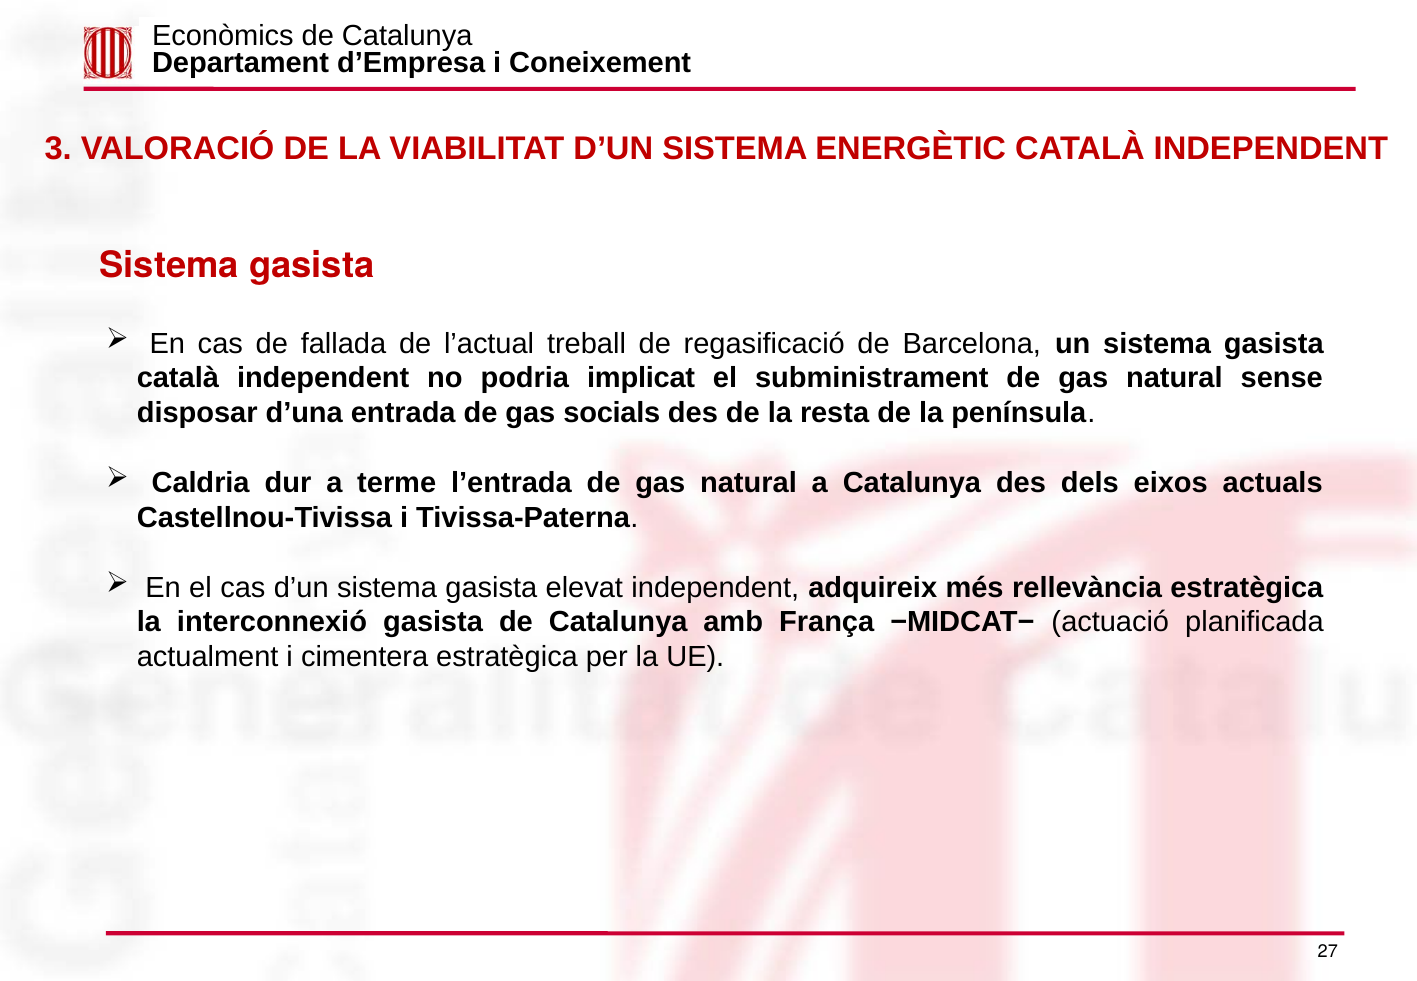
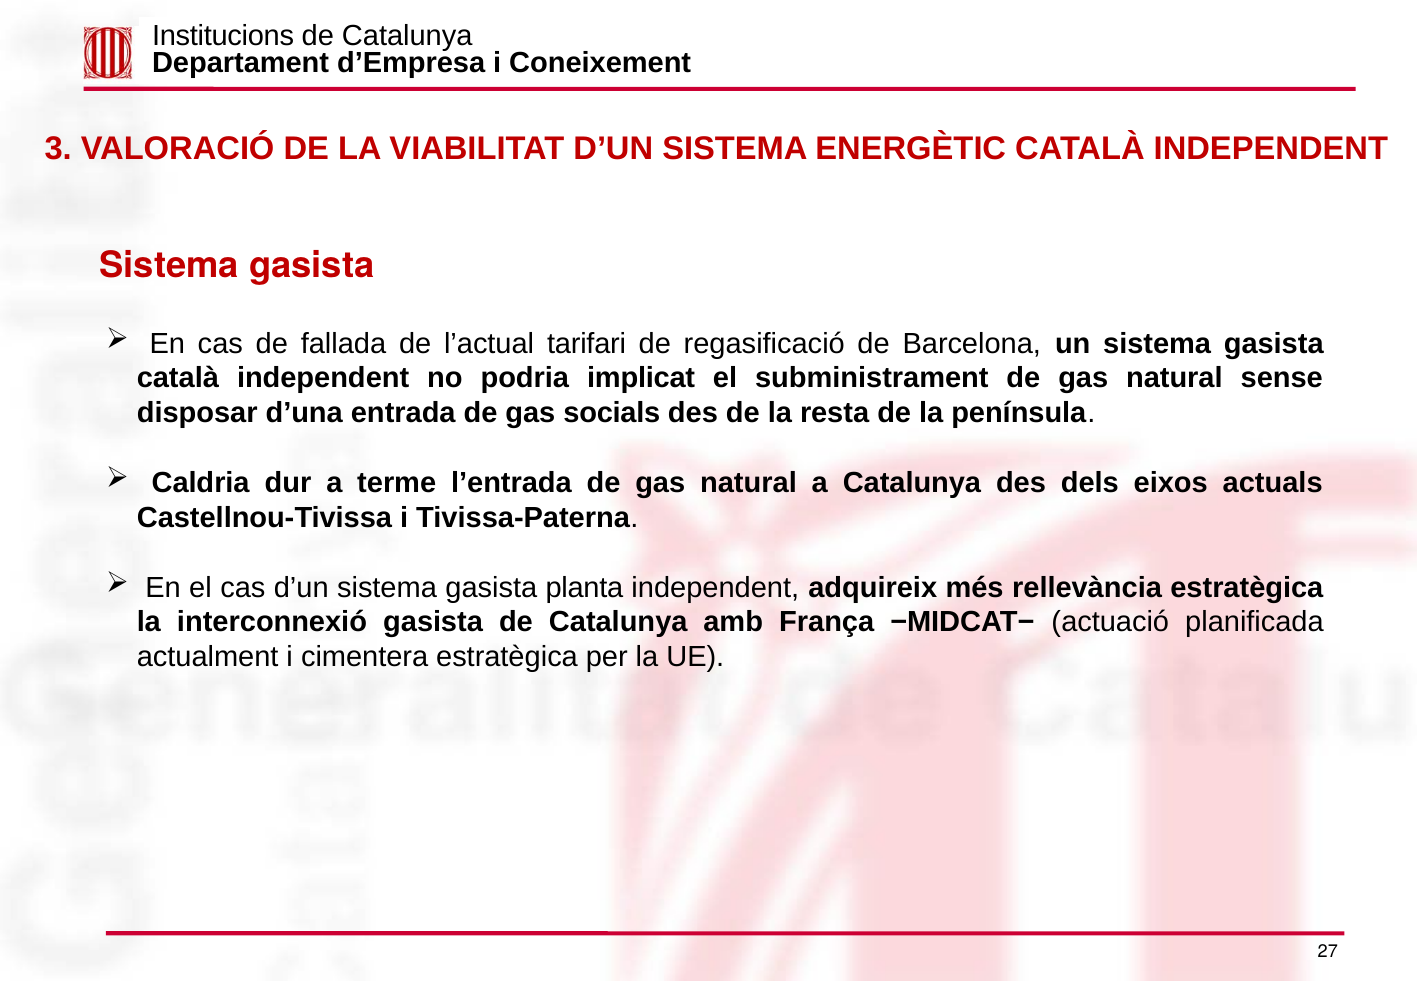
Econòmics: Econòmics -> Institucions (223, 35)
treball: treball -> tarifari (587, 343)
elevat: elevat -> planta (584, 588)
